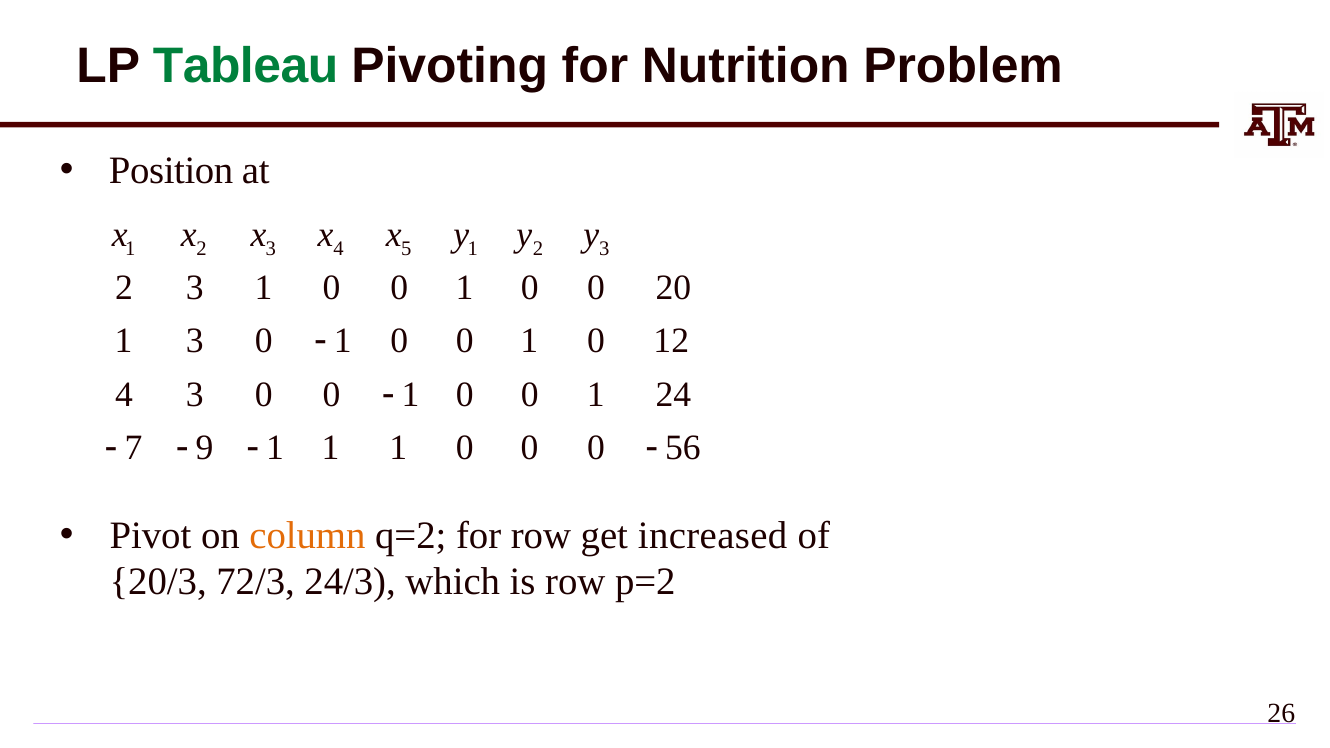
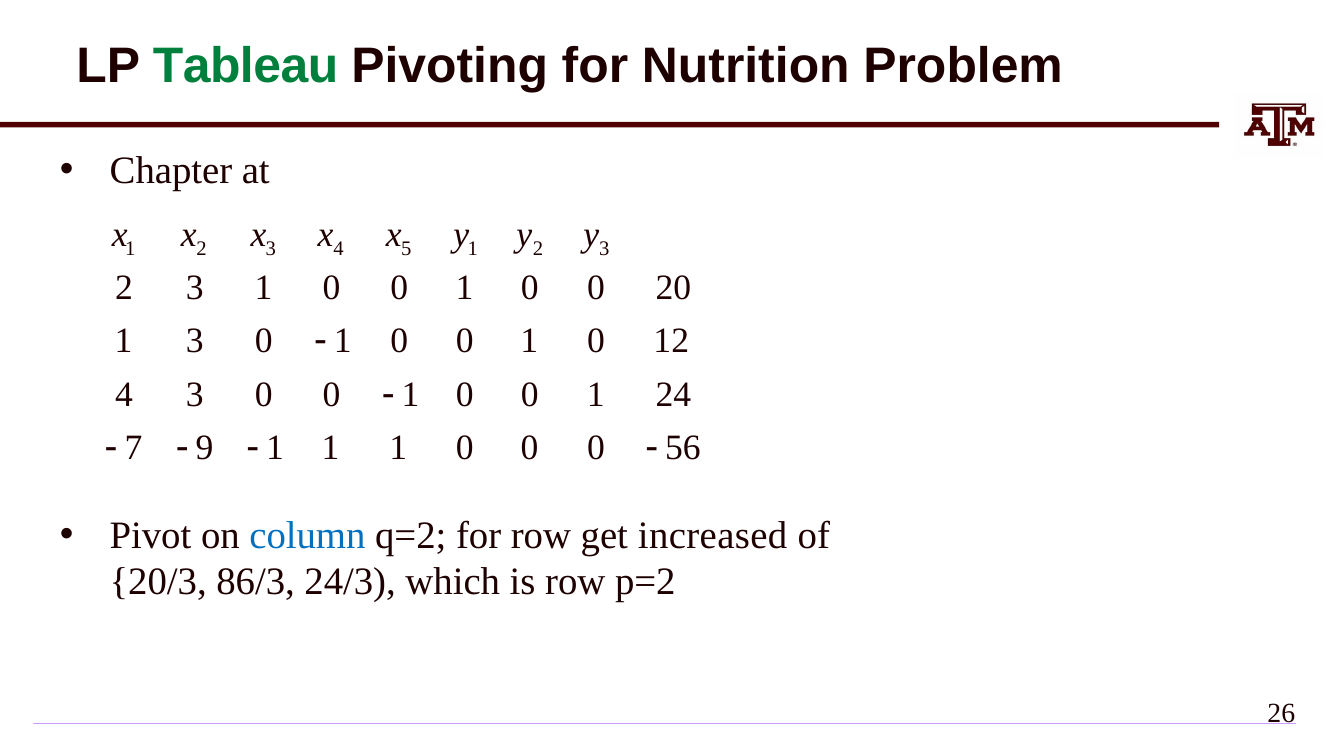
Position: Position -> Chapter (171, 171)
column colour: orange -> blue (307, 536)
72/3: 72/3 -> 86/3 (256, 582)
